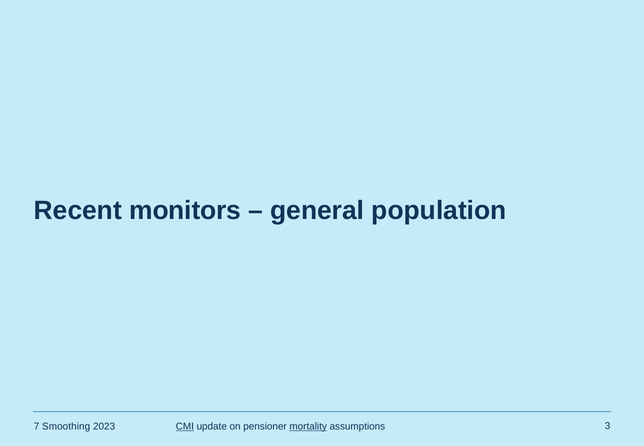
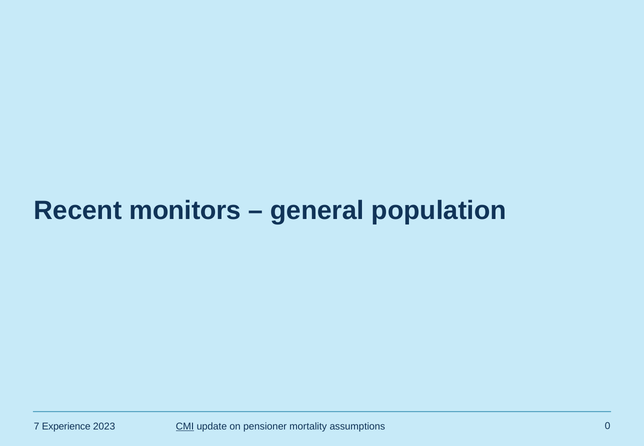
Smoothing: Smoothing -> Experience (66, 426)
mortality underline: present -> none (308, 426)
3: 3 -> 0 (608, 426)
